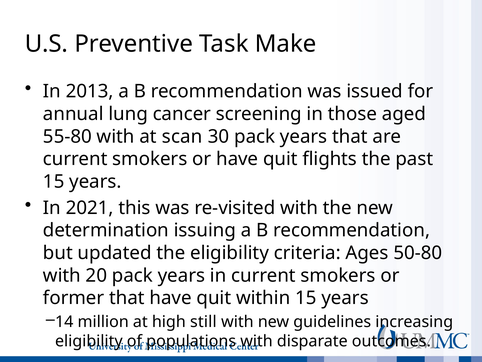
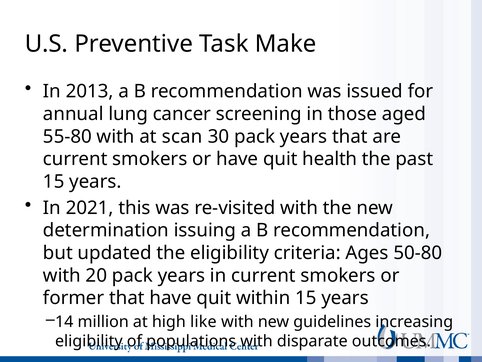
flights: flights -> health (330, 159)
still: still -> like (203, 322)
